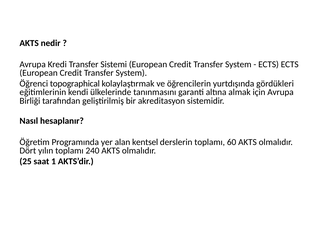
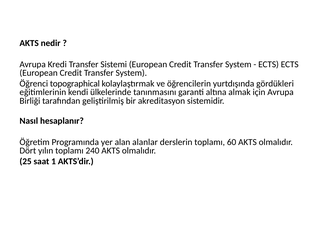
kentsel: kentsel -> alanlar (145, 142)
